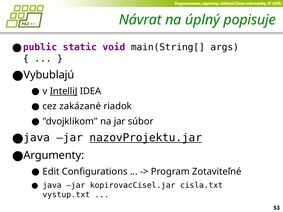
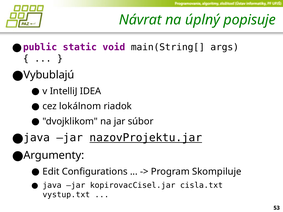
IntelliJ underline: present -> none (64, 91)
zakázané: zakázané -> lokálnom (80, 106)
Zotaviteľné: Zotaviteľné -> Skompiluje (217, 172)
